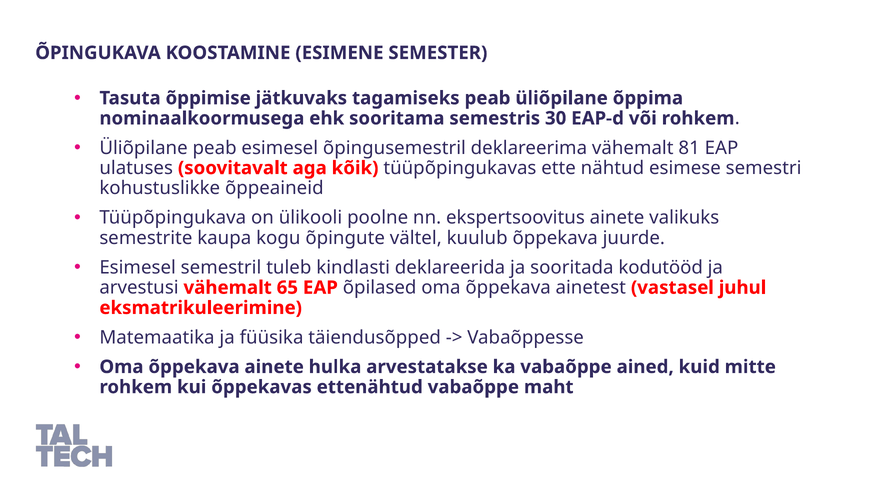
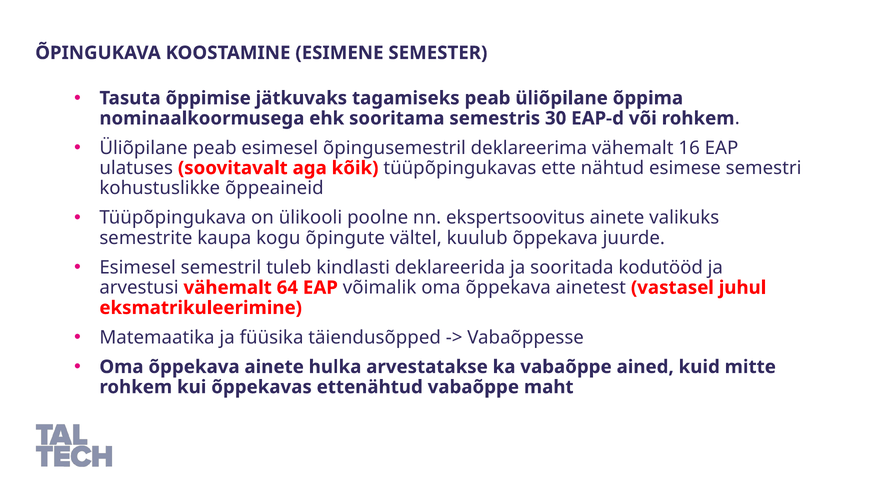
81: 81 -> 16 (689, 148)
65: 65 -> 64 (287, 288)
õpilased: õpilased -> võimalik (380, 288)
